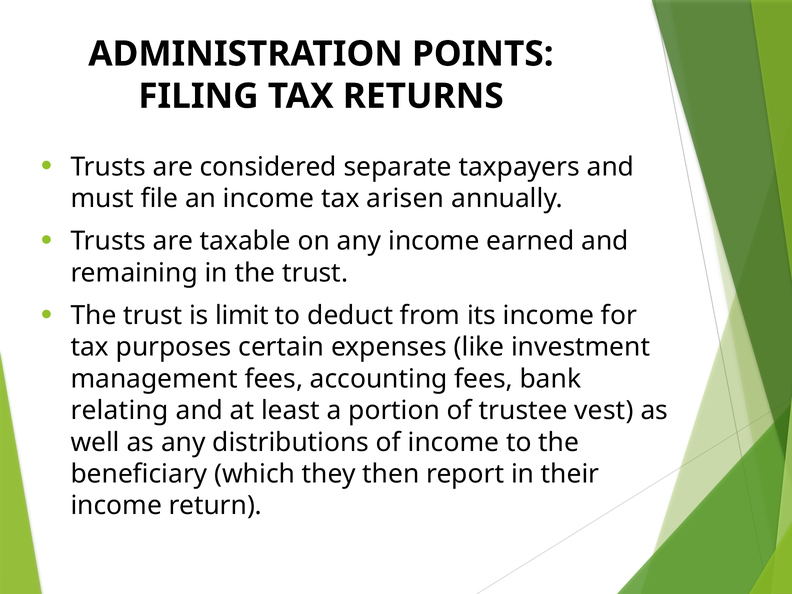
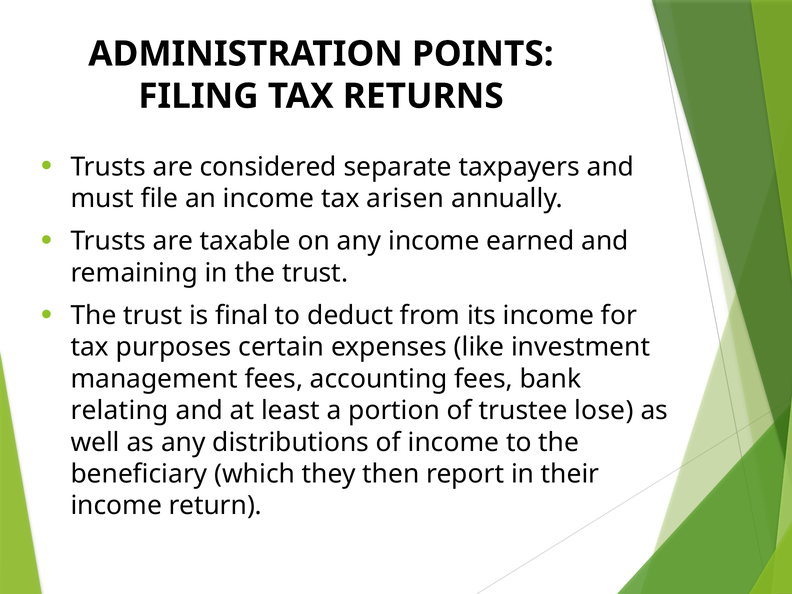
limit: limit -> final (242, 316)
vest: vest -> lose (604, 411)
